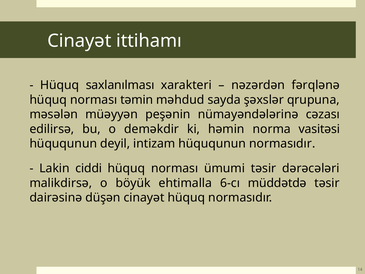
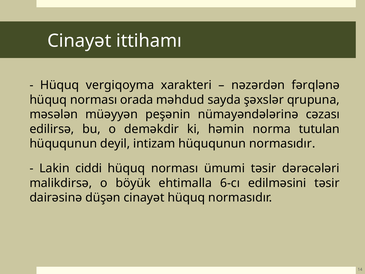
saxlanılması: saxlanılması -> vergiqoyma (120, 85)
təmin: təmin -> orada (137, 100)
vasitəsi: vasitəsi -> tutulan (319, 129)
müddətdə: müddətdə -> edilməsini (277, 183)
